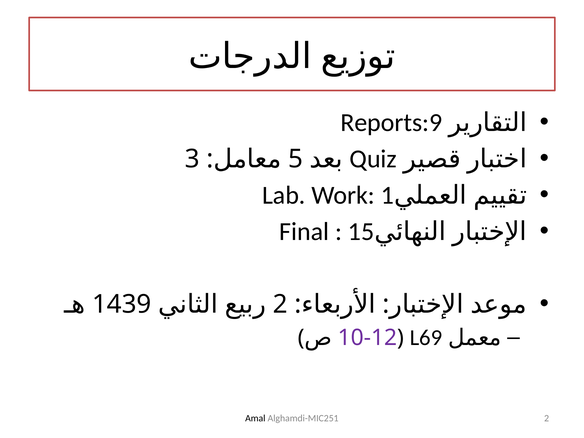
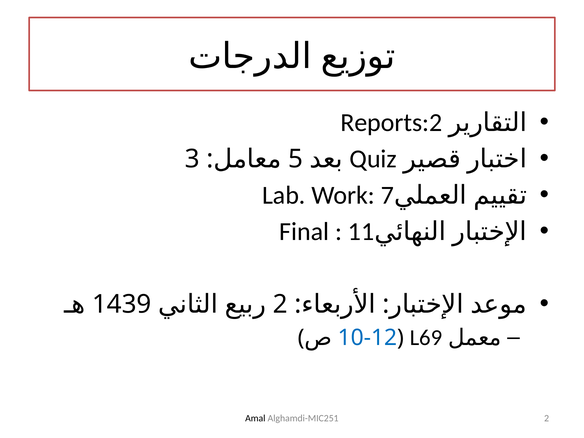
Reports:9: Reports:9 -> Reports:2 (391, 123)
1: 1 -> 7 (387, 195)
15: 15 -> 11 (361, 232)
10-12 colour: purple -> blue (368, 338)
